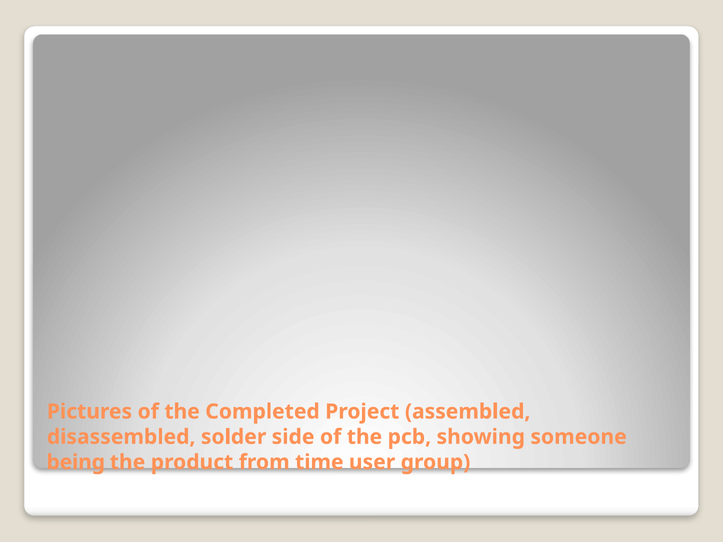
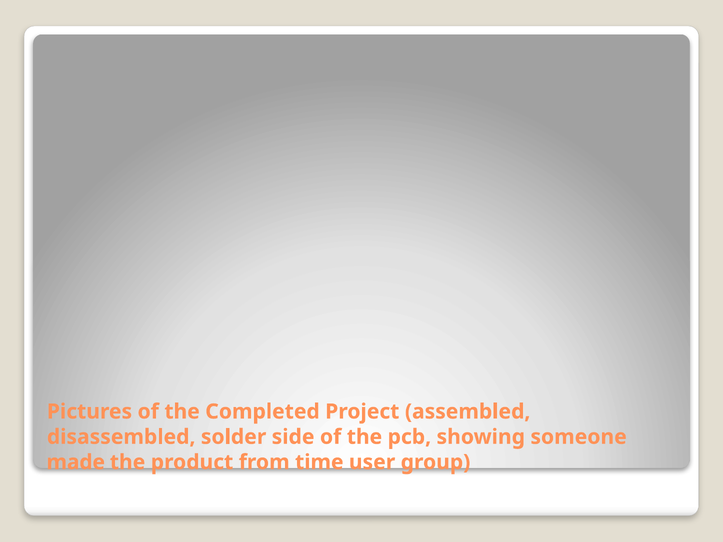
being: being -> made (76, 462)
